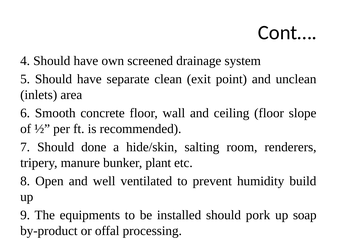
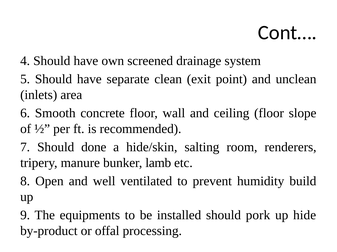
plant: plant -> lamb (158, 163)
soap: soap -> hide (305, 216)
